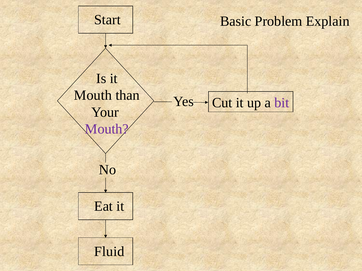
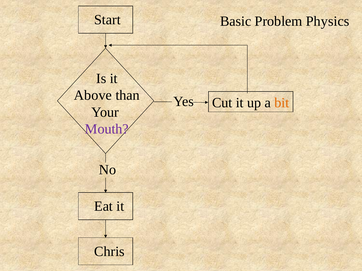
Explain: Explain -> Physics (328, 21)
Mouth: Mouth -> Above (93, 95)
bit colour: purple -> orange (282, 103)
Fluid: Fluid -> Chris (109, 252)
